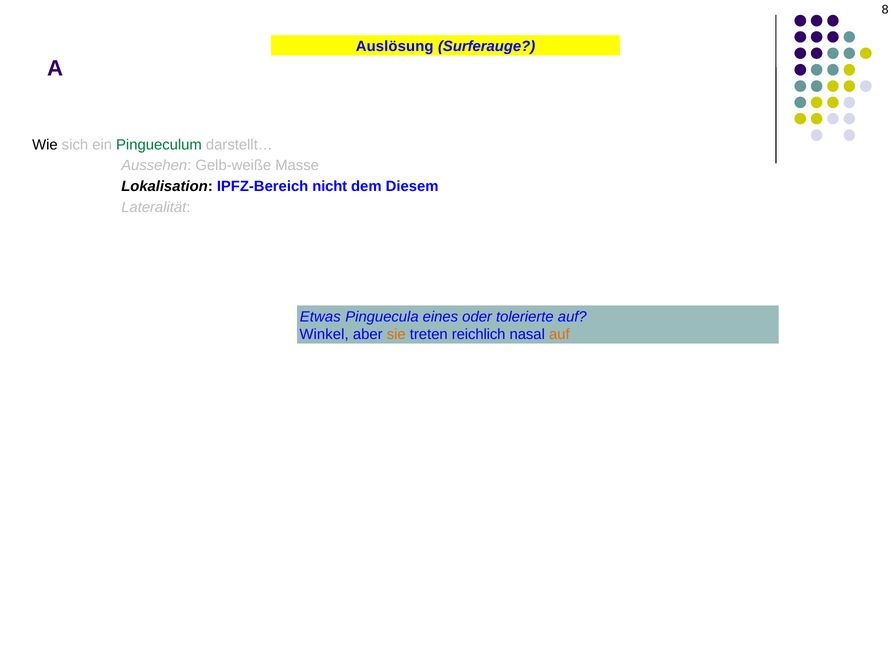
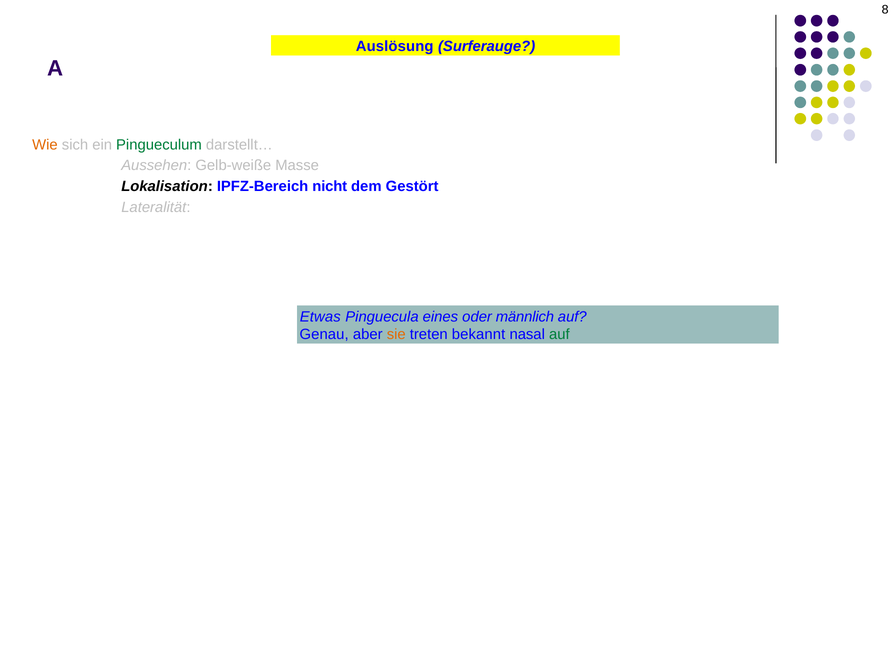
Wie colour: black -> orange (45, 145)
Diesem: Diesem -> Gestört (412, 186)
tolerierte: tolerierte -> männlich (525, 317)
Winkel: Winkel -> Genau (324, 335)
reichlich: reichlich -> bekannt (479, 335)
auf colour: orange -> green (559, 335)
